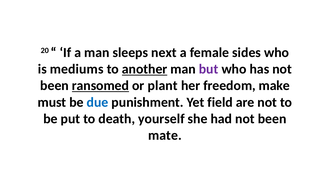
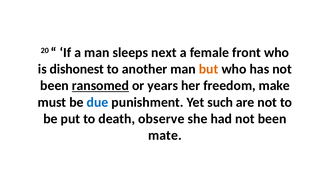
sides: sides -> front (247, 53)
mediums: mediums -> dishonest (77, 69)
another underline: present -> none (145, 69)
but colour: purple -> orange (209, 69)
plant: plant -> years (163, 86)
field: field -> such (220, 102)
yourself: yourself -> observe (161, 119)
